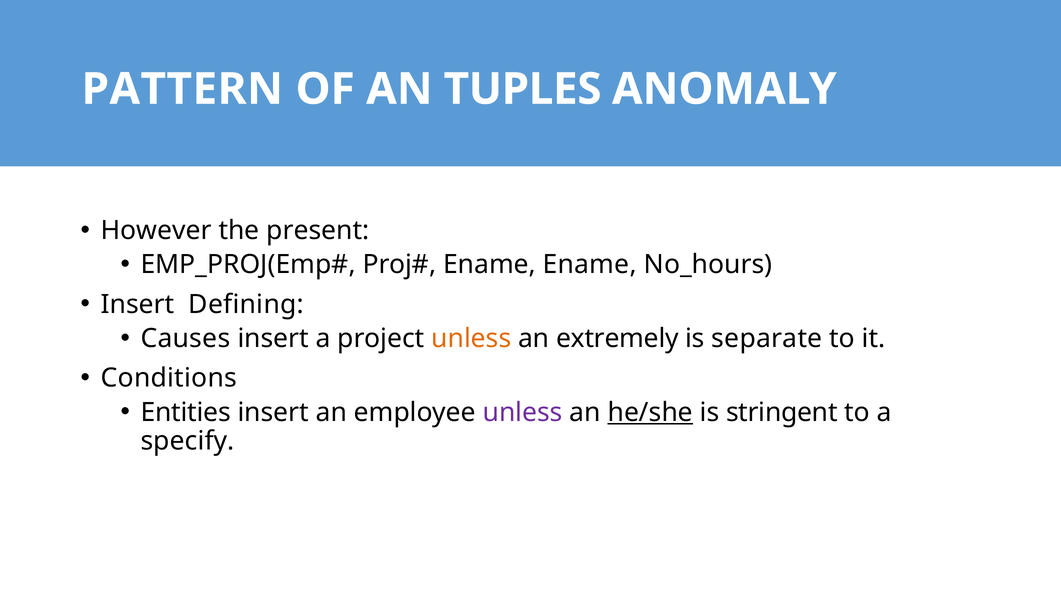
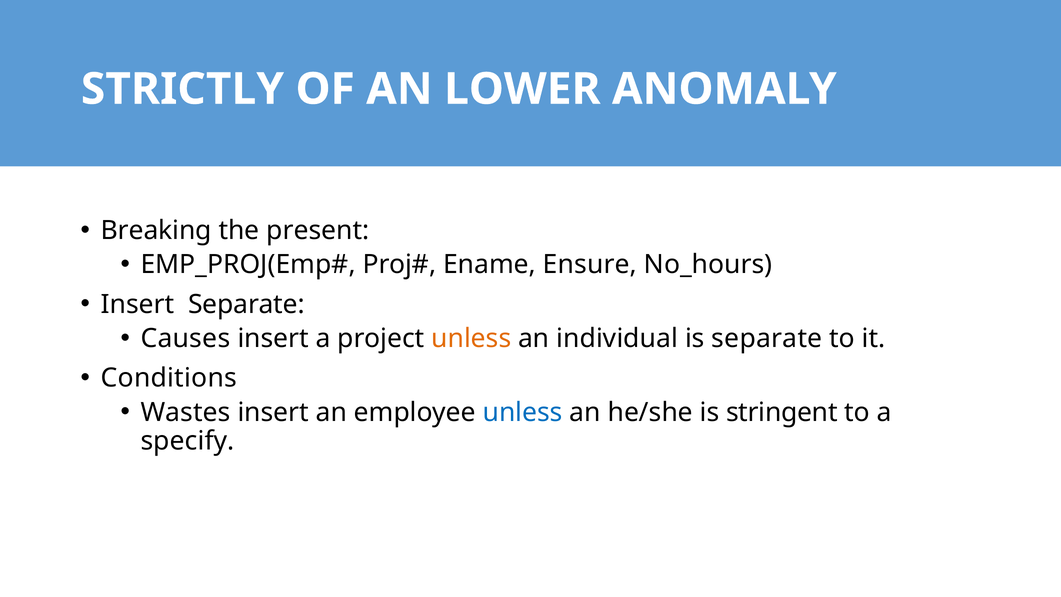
PATTERN: PATTERN -> STRICTLY (182, 89)
TUPLES: TUPLES -> LOWER (522, 89)
However: However -> Breaking (156, 230)
Ename Ename: Ename -> Ensure (590, 264)
Insert Defining: Defining -> Separate (246, 304)
extremely: extremely -> individual (617, 338)
Entities: Entities -> Wastes (186, 412)
unless colour: purple -> blue (523, 412)
he/she underline: present -> none (650, 412)
